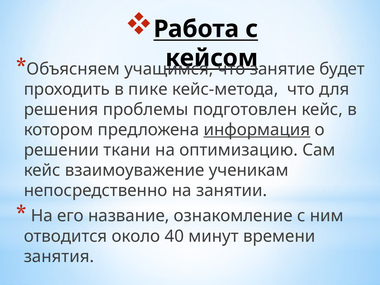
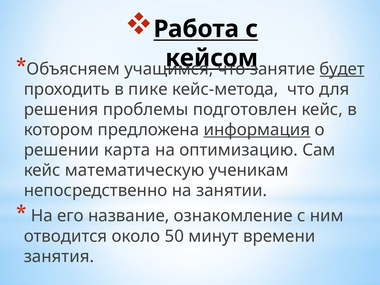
будет underline: none -> present (342, 69)
ткани: ткани -> карта (127, 150)
взаимоуважение: взаимоуважение -> математическую (135, 170)
40: 40 -> 50 (174, 236)
